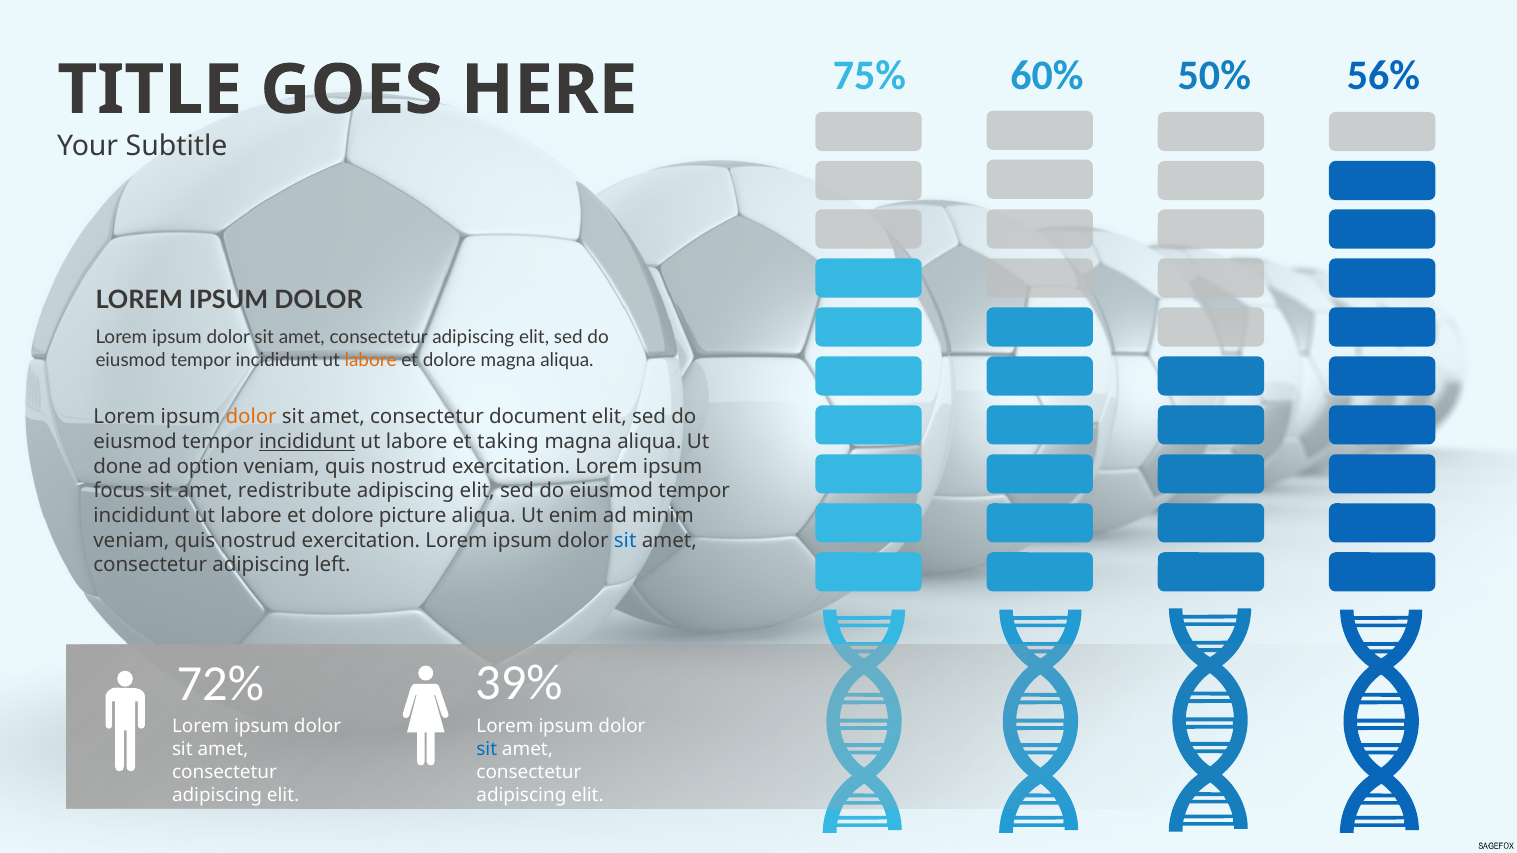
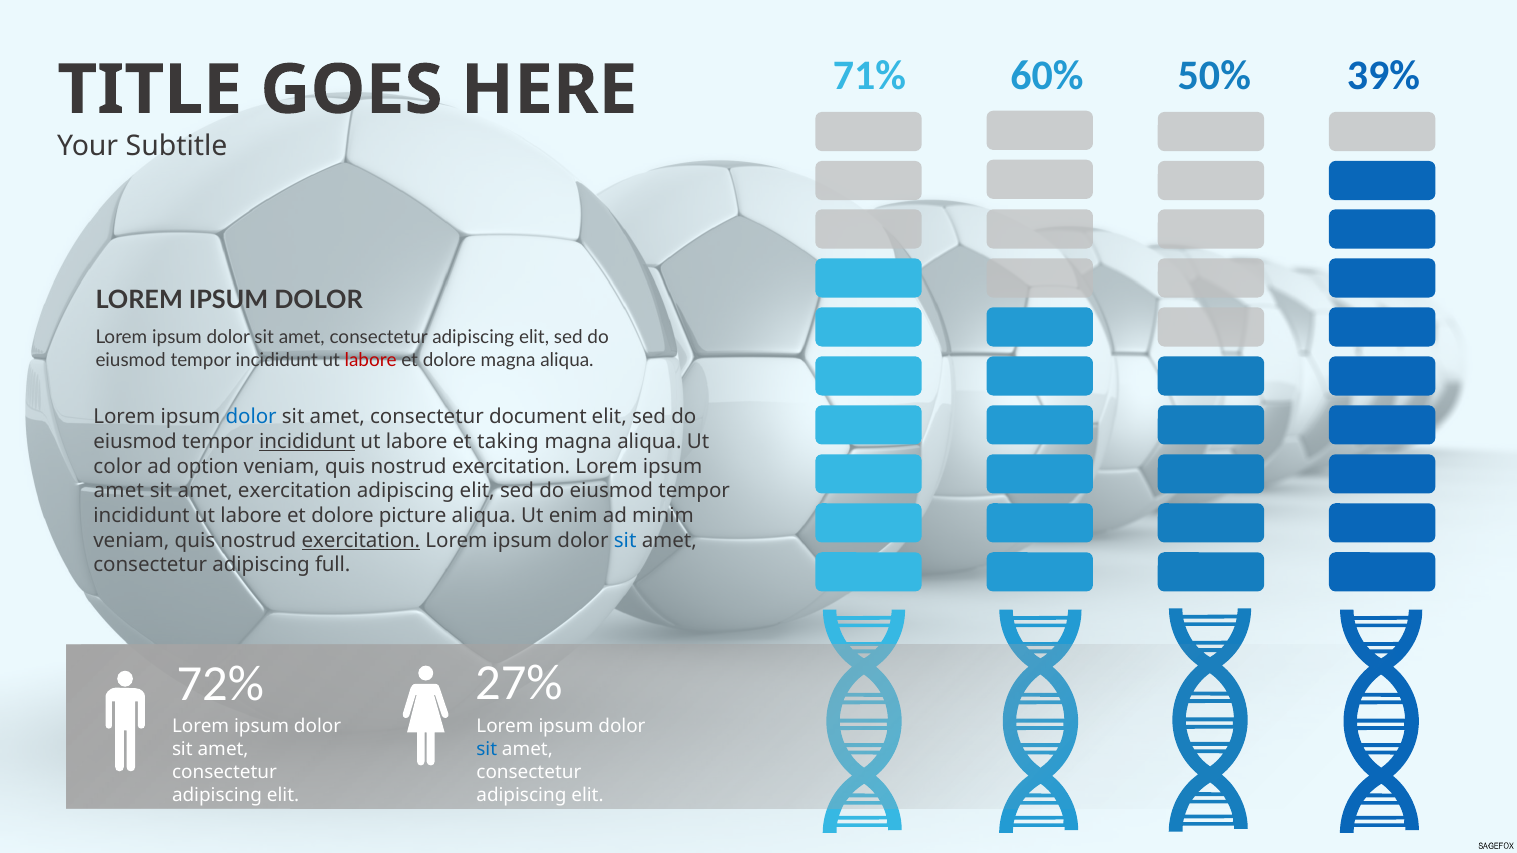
75%: 75% -> 71% (869, 76)
56%: 56% -> 39% (1383, 76)
labore colour: orange -> red (371, 361)
dolor colour: orange -> blue (251, 417)
done: done -> color (118, 466)
focus: focus -> amet (119, 491)
amet redistribute: redistribute -> exercitation (295, 491)
exercitation underline: none -> present (361, 541)
left: left -> full (333, 565)
39%: 39% -> 27% (519, 684)
